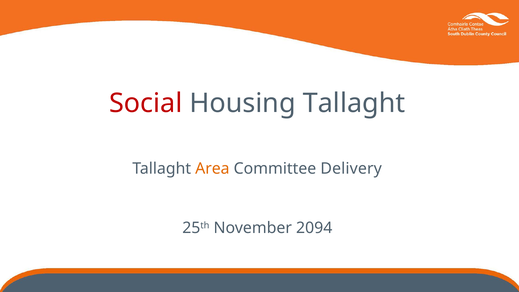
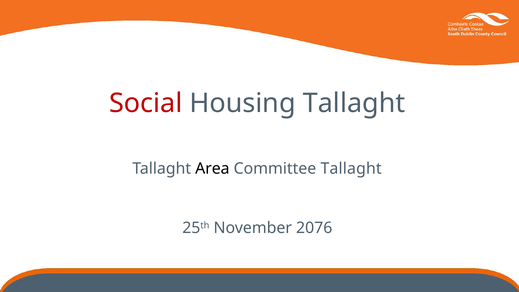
Area colour: orange -> black (212, 169)
Committee Delivery: Delivery -> Tallaght (351, 169)
2094: 2094 -> 2076 (314, 228)
